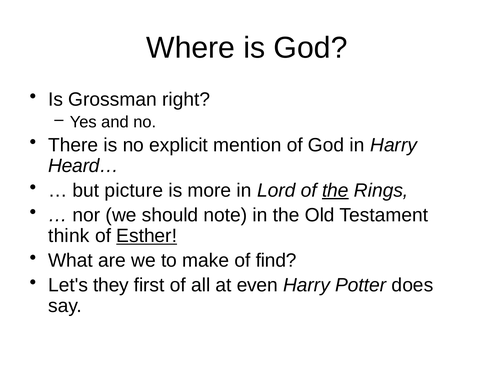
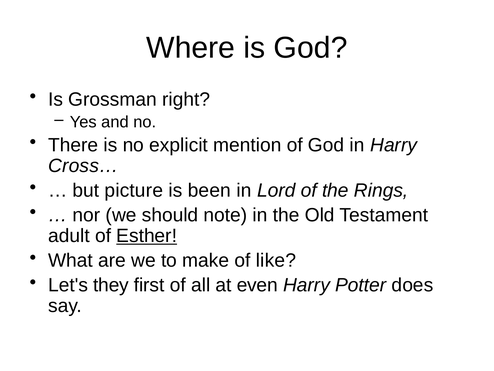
Heard…: Heard… -> Cross… (83, 166)
more: more -> been (209, 190)
the underline: present -> none (335, 190)
think: think -> adult (69, 236)
find: find -> like (276, 260)
